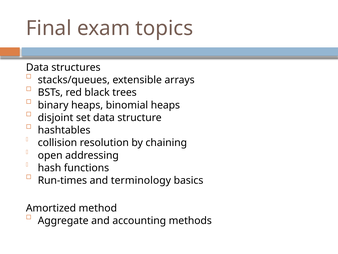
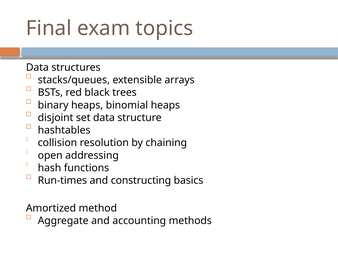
terminology: terminology -> constructing (141, 180)
